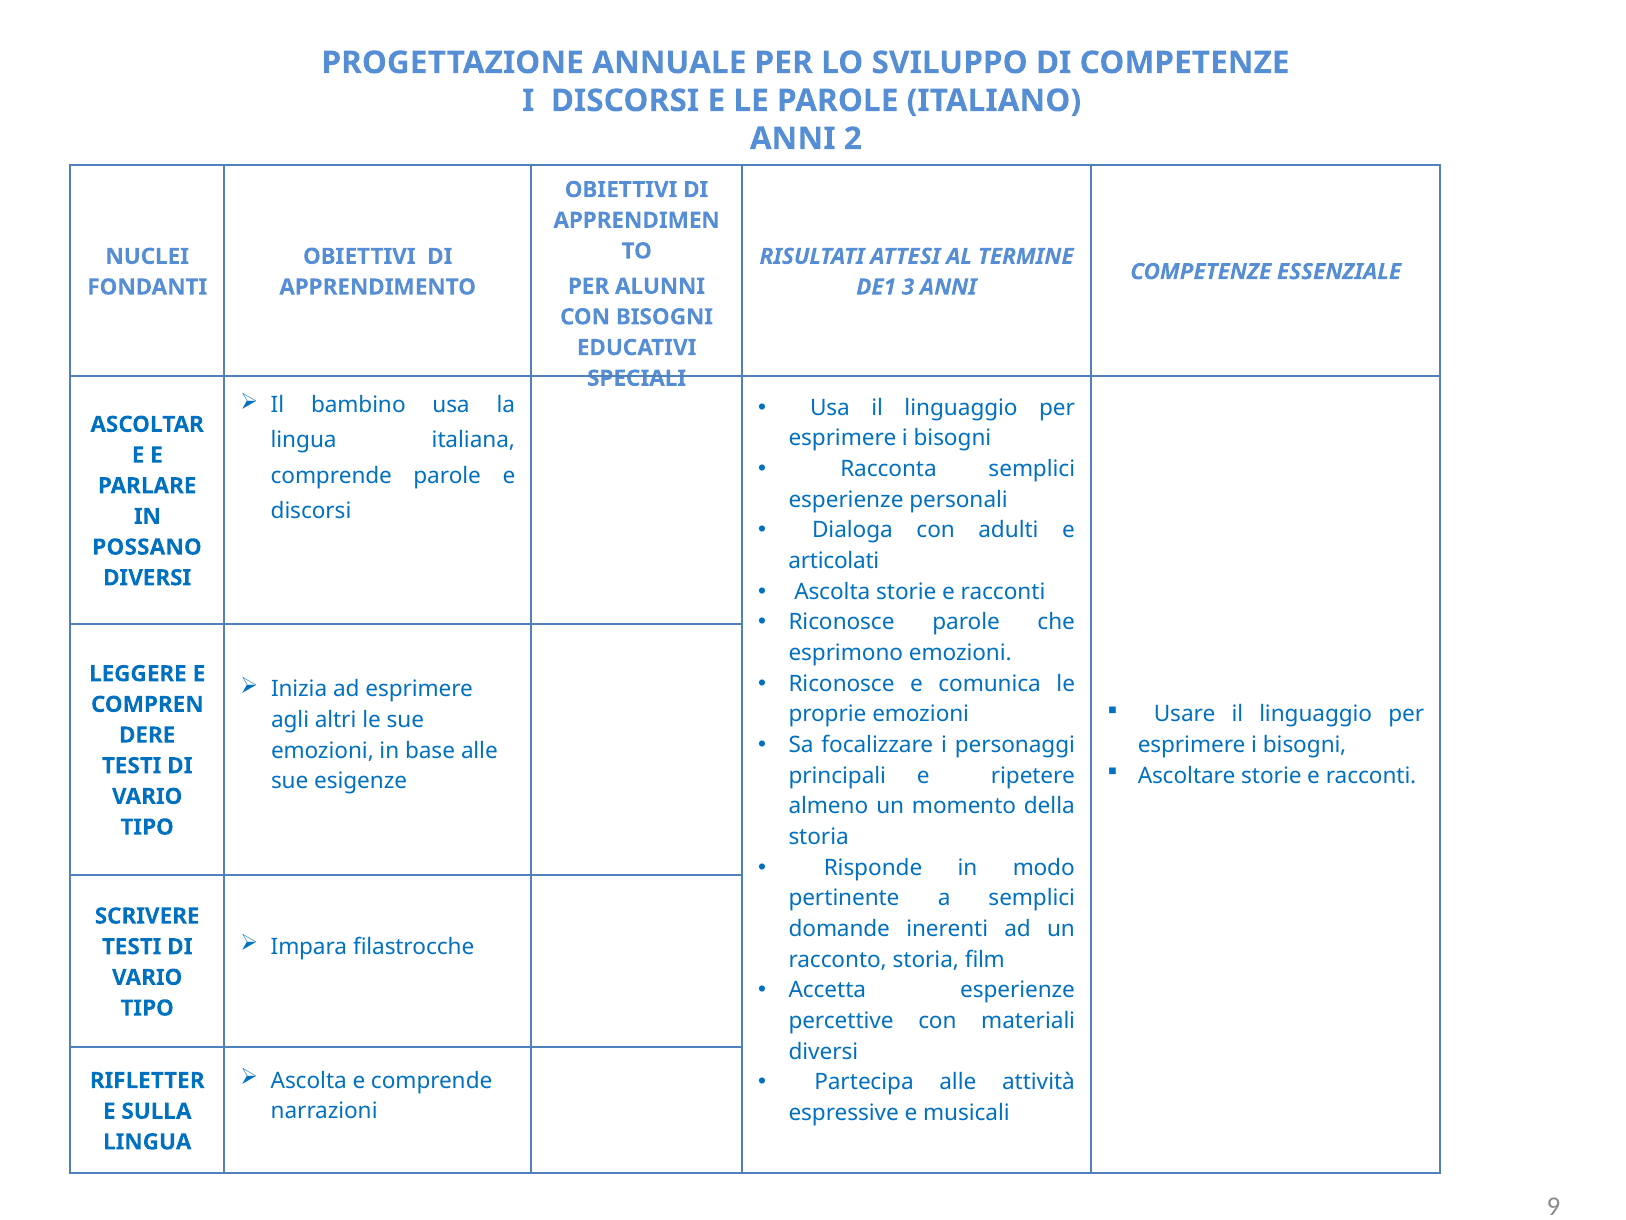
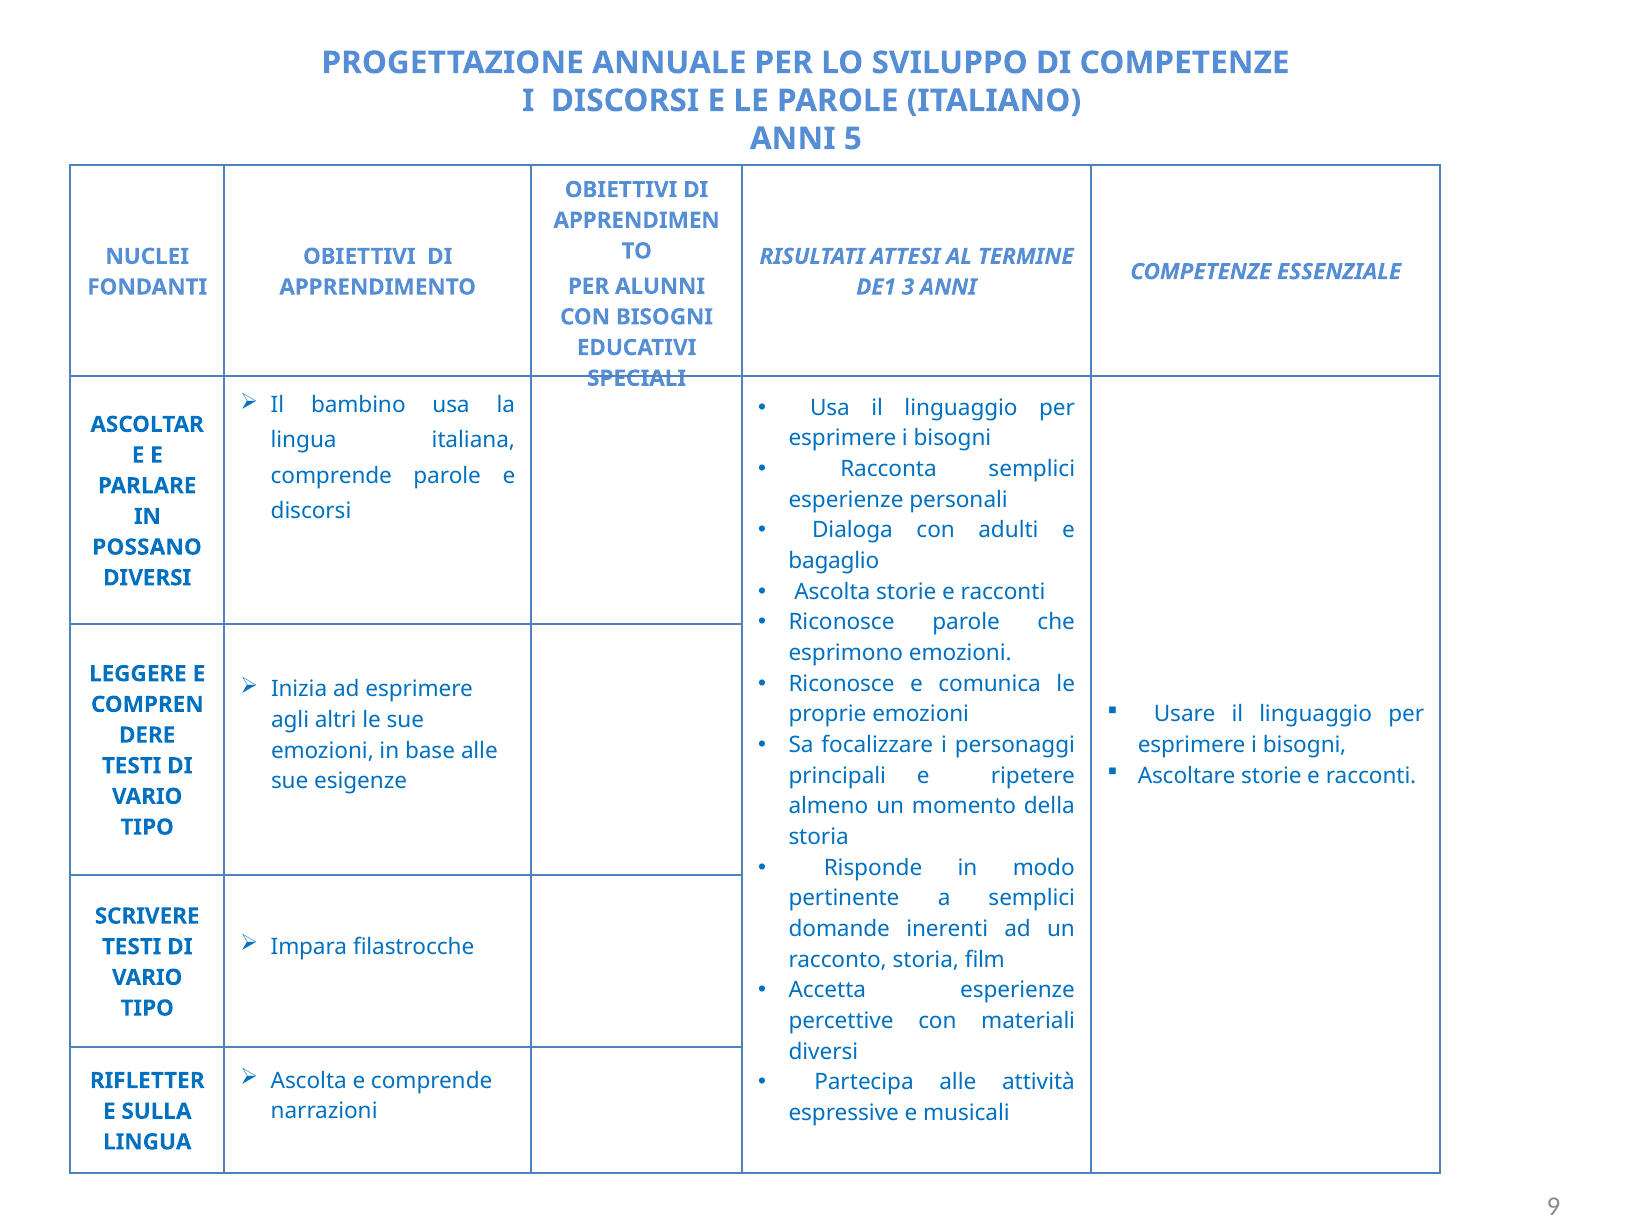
2: 2 -> 5 (853, 139)
articolati: articolati -> bagaglio (834, 561)
